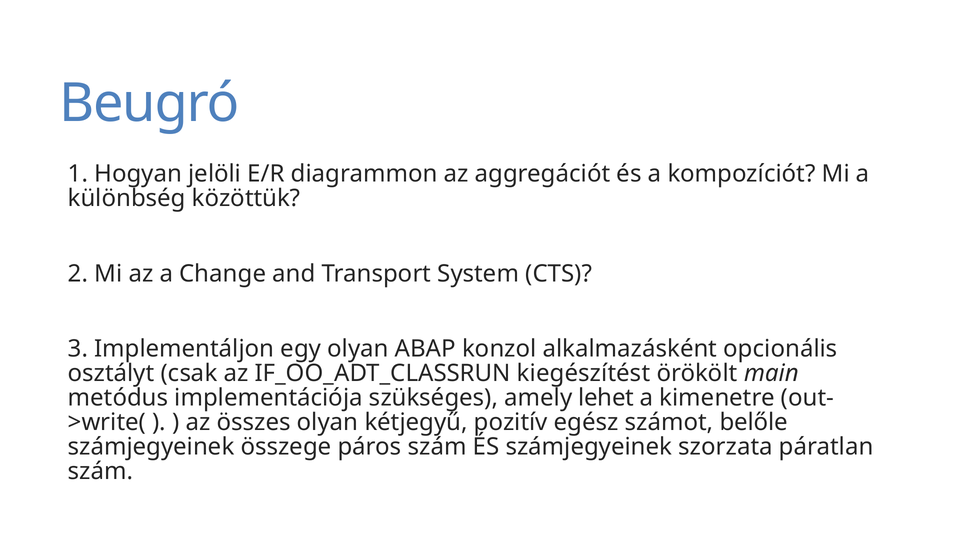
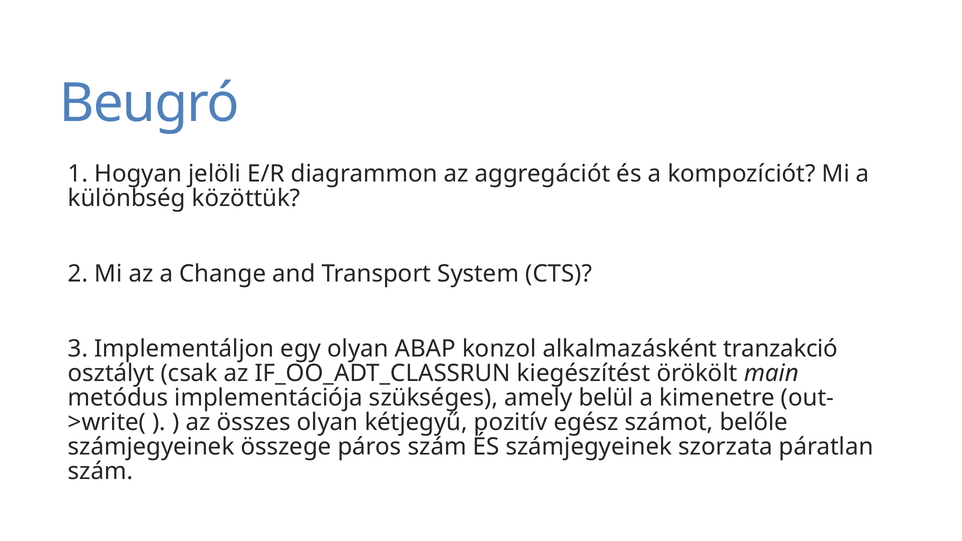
opcionális: opcionális -> tranzakció (781, 349)
lehet: lehet -> belül (606, 398)
